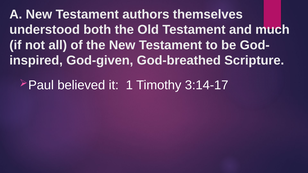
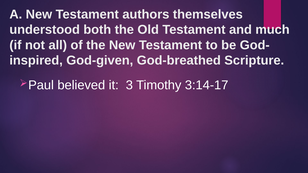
1: 1 -> 3 (129, 85)
